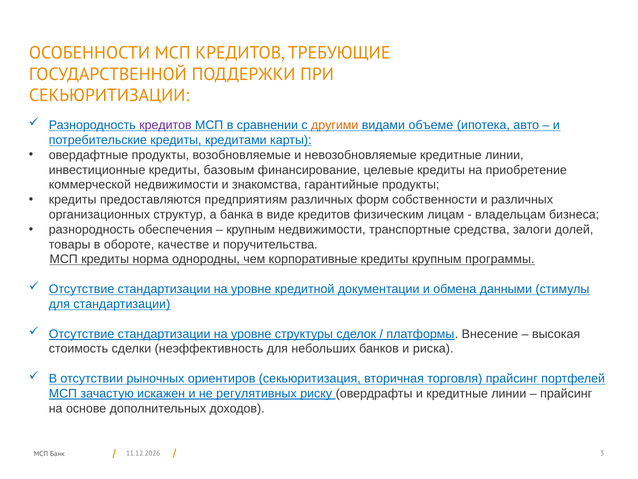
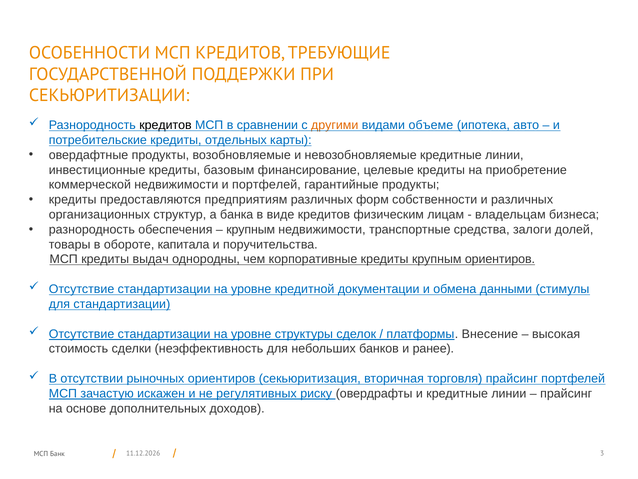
кредитов colour: purple -> black (165, 125)
кредитами: кредитами -> отдельных (236, 140)
и знакомства: знакомства -> портфелей (266, 185)
качестве: качестве -> капитала (184, 244)
норма: норма -> выдач (151, 259)
крупным программы: программы -> ориентиров (500, 259)
риска: риска -> ранее (433, 348)
